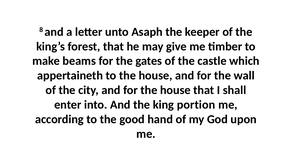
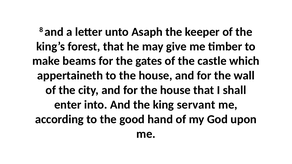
portion: portion -> servant (196, 105)
